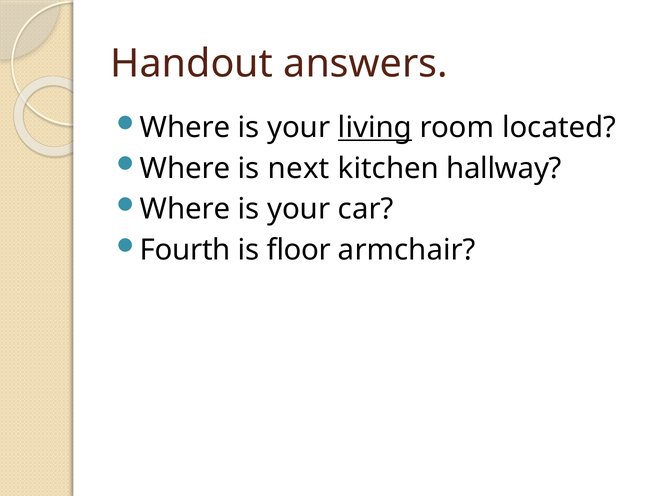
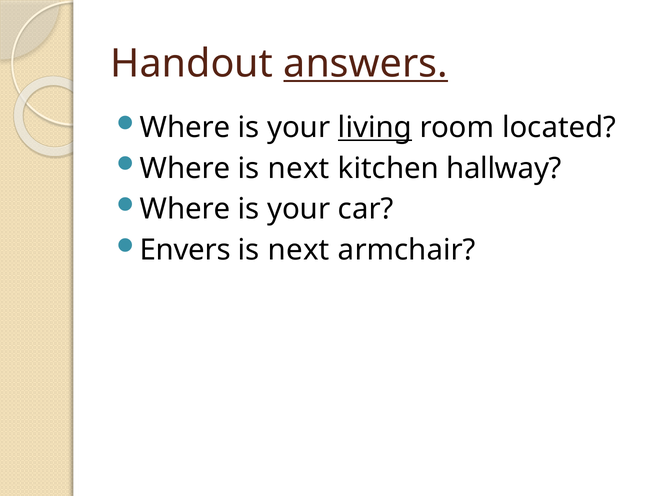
answers underline: none -> present (366, 64)
Fourth: Fourth -> Envers (185, 250)
floor: floor -> next (299, 250)
